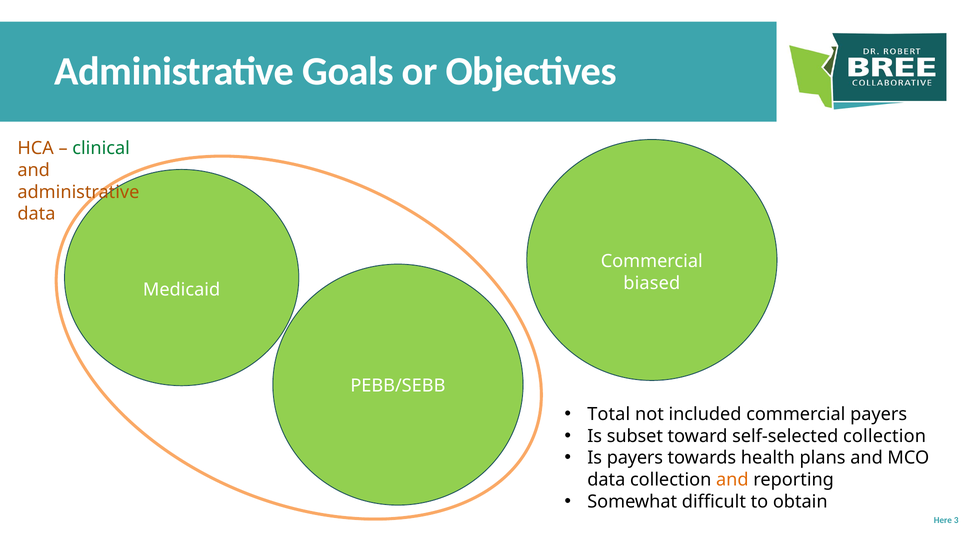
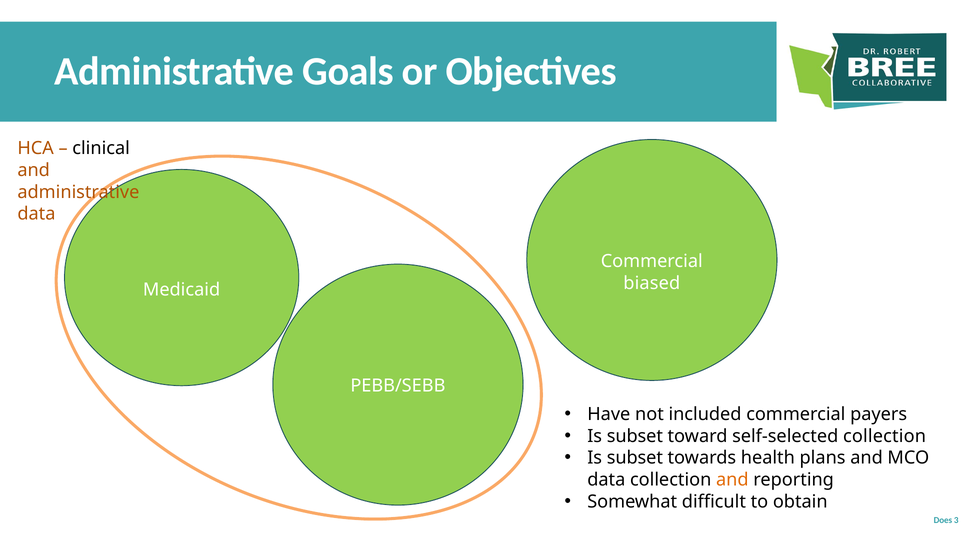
clinical colour: green -> black (101, 148)
Total: Total -> Have (609, 414)
payers: payers -> subset (635, 458)
Here: Here -> Does (943, 520)
